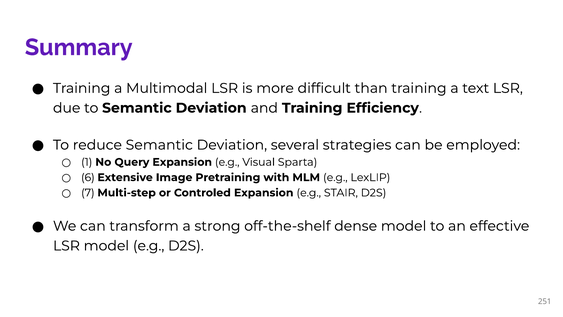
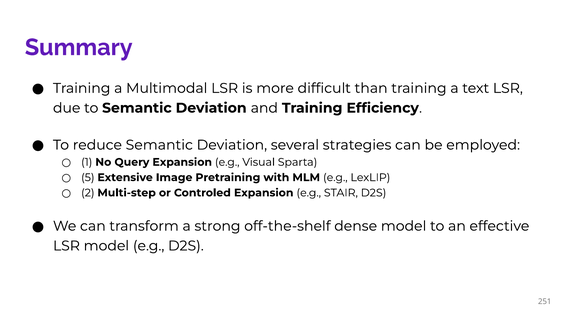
6: 6 -> 5 (88, 177)
7: 7 -> 2 (88, 193)
